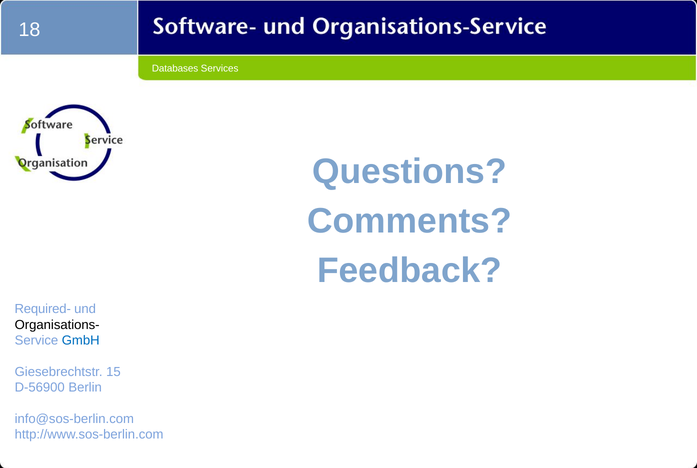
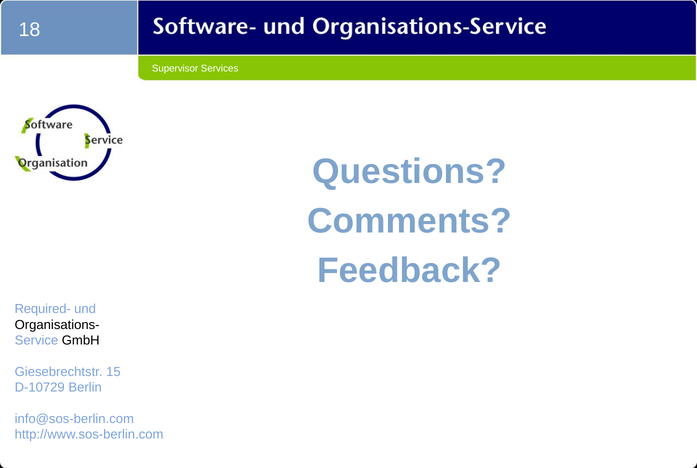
Databases: Databases -> Supervisor (175, 69)
GmbH colour: blue -> black (81, 341)
D-56900: D-56900 -> D-10729 (40, 388)
